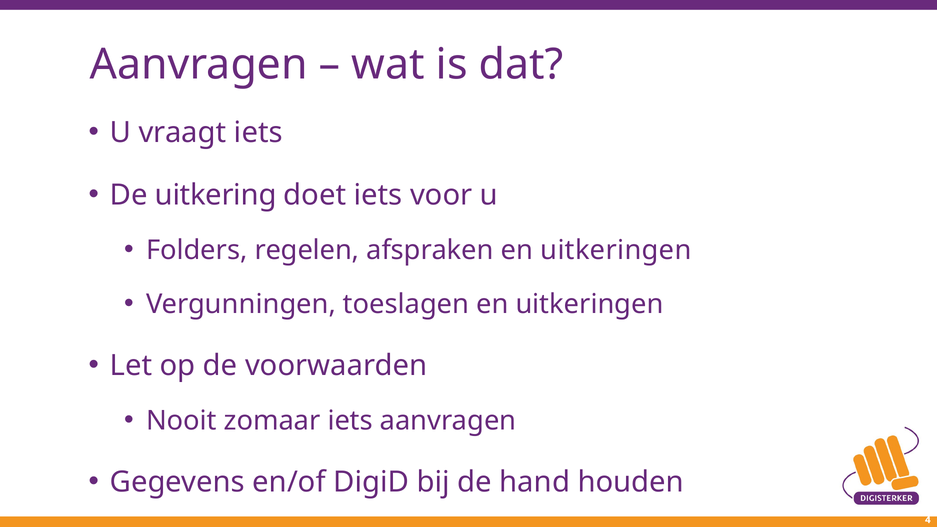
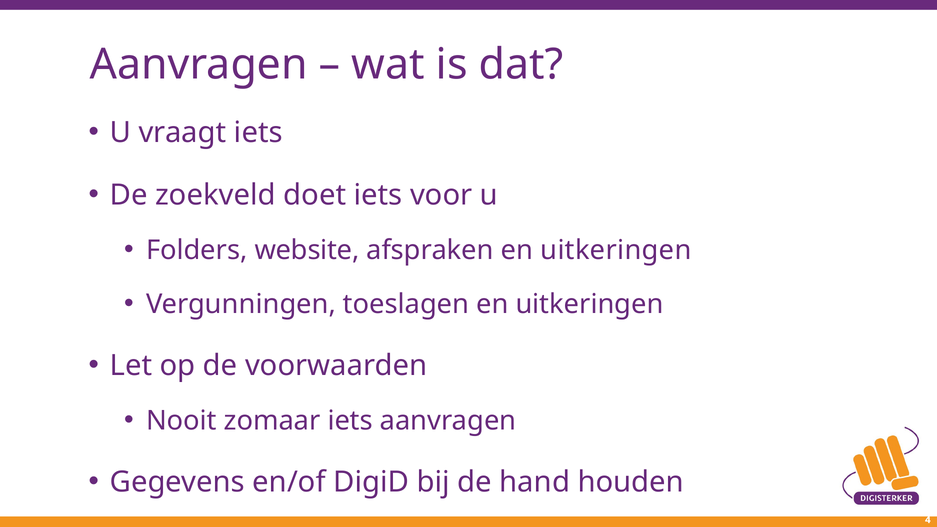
uitkering: uitkering -> zoekveld (215, 195)
regelen: regelen -> website (307, 250)
